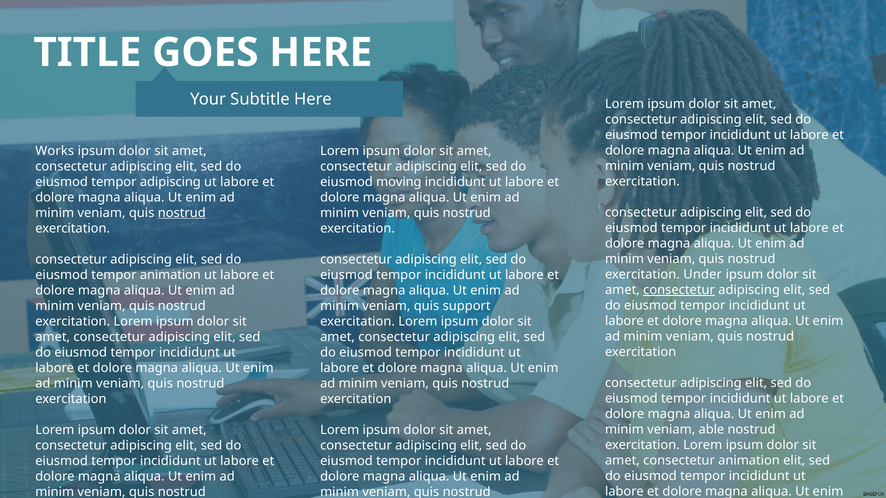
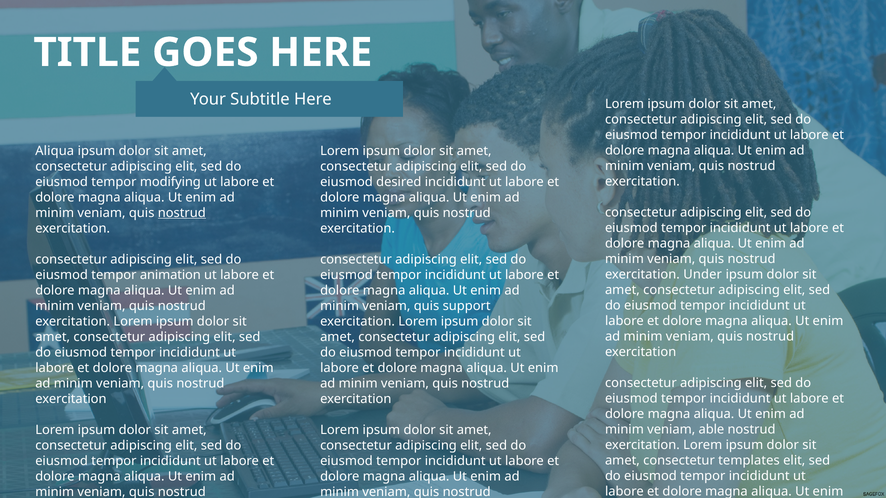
Works: Works -> Aliqua (55, 151)
tempor adipiscing: adipiscing -> modifying (170, 182)
moving: moving -> desired (399, 182)
consectetur underline: present -> none (679, 290)
consectetur animation: animation -> templates (749, 461)
